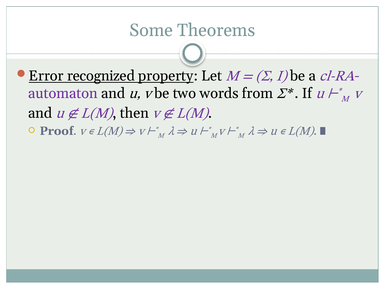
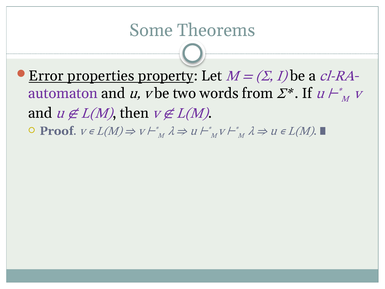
recognized: recognized -> properties (101, 76)
